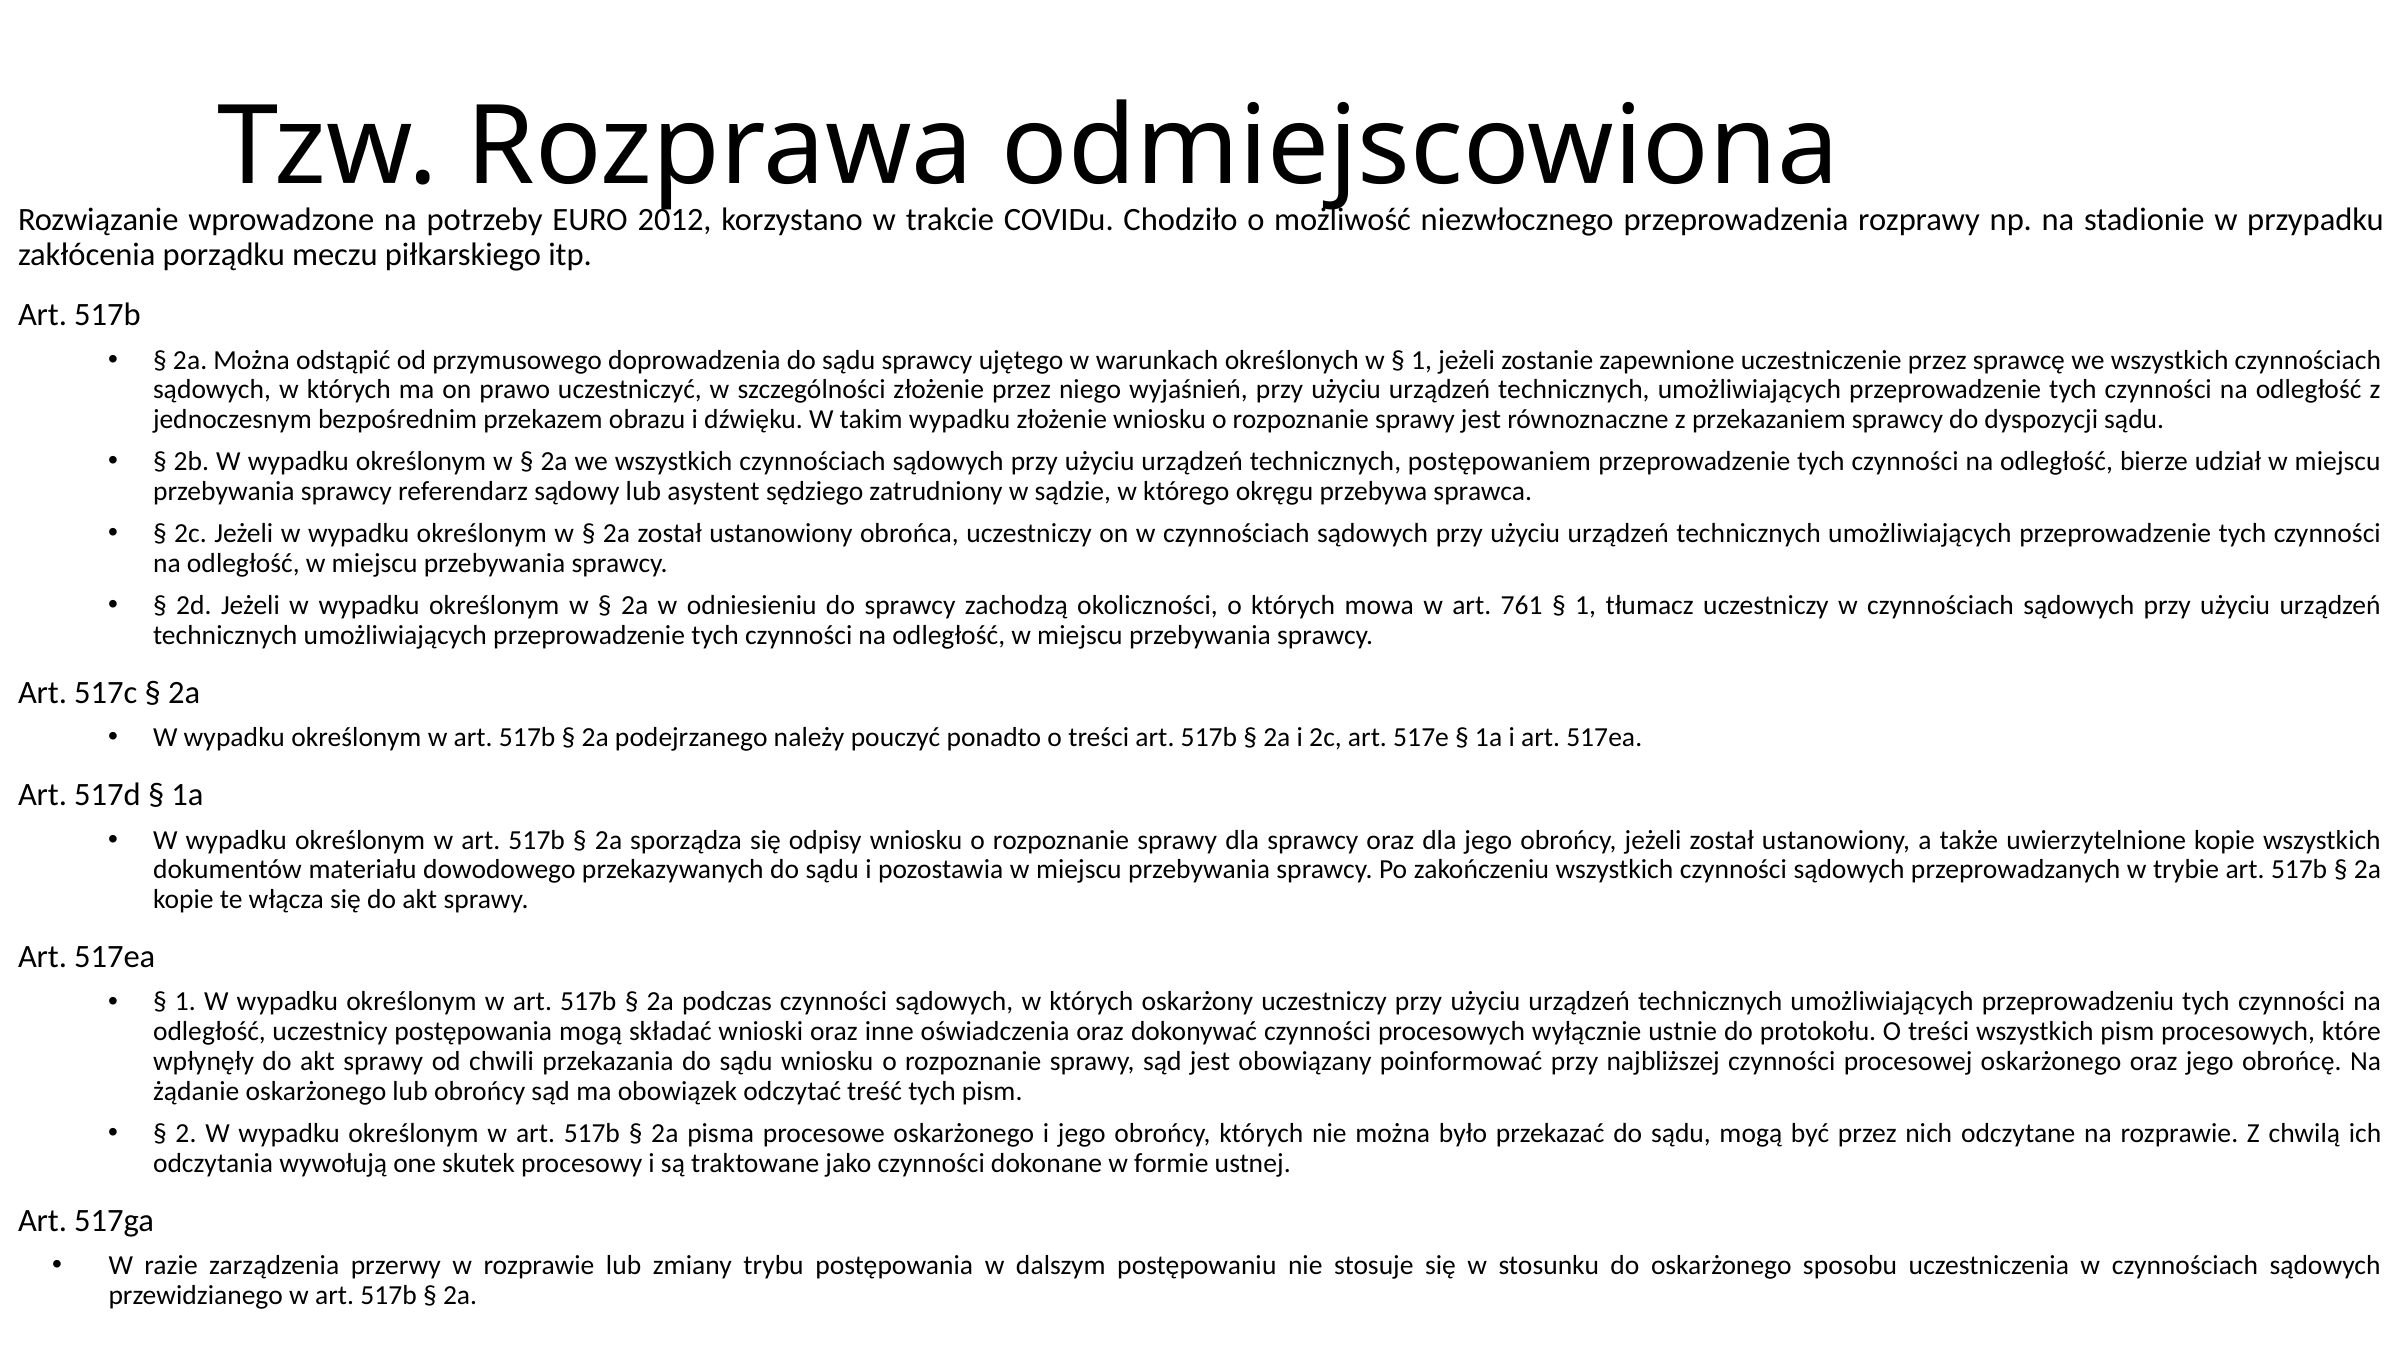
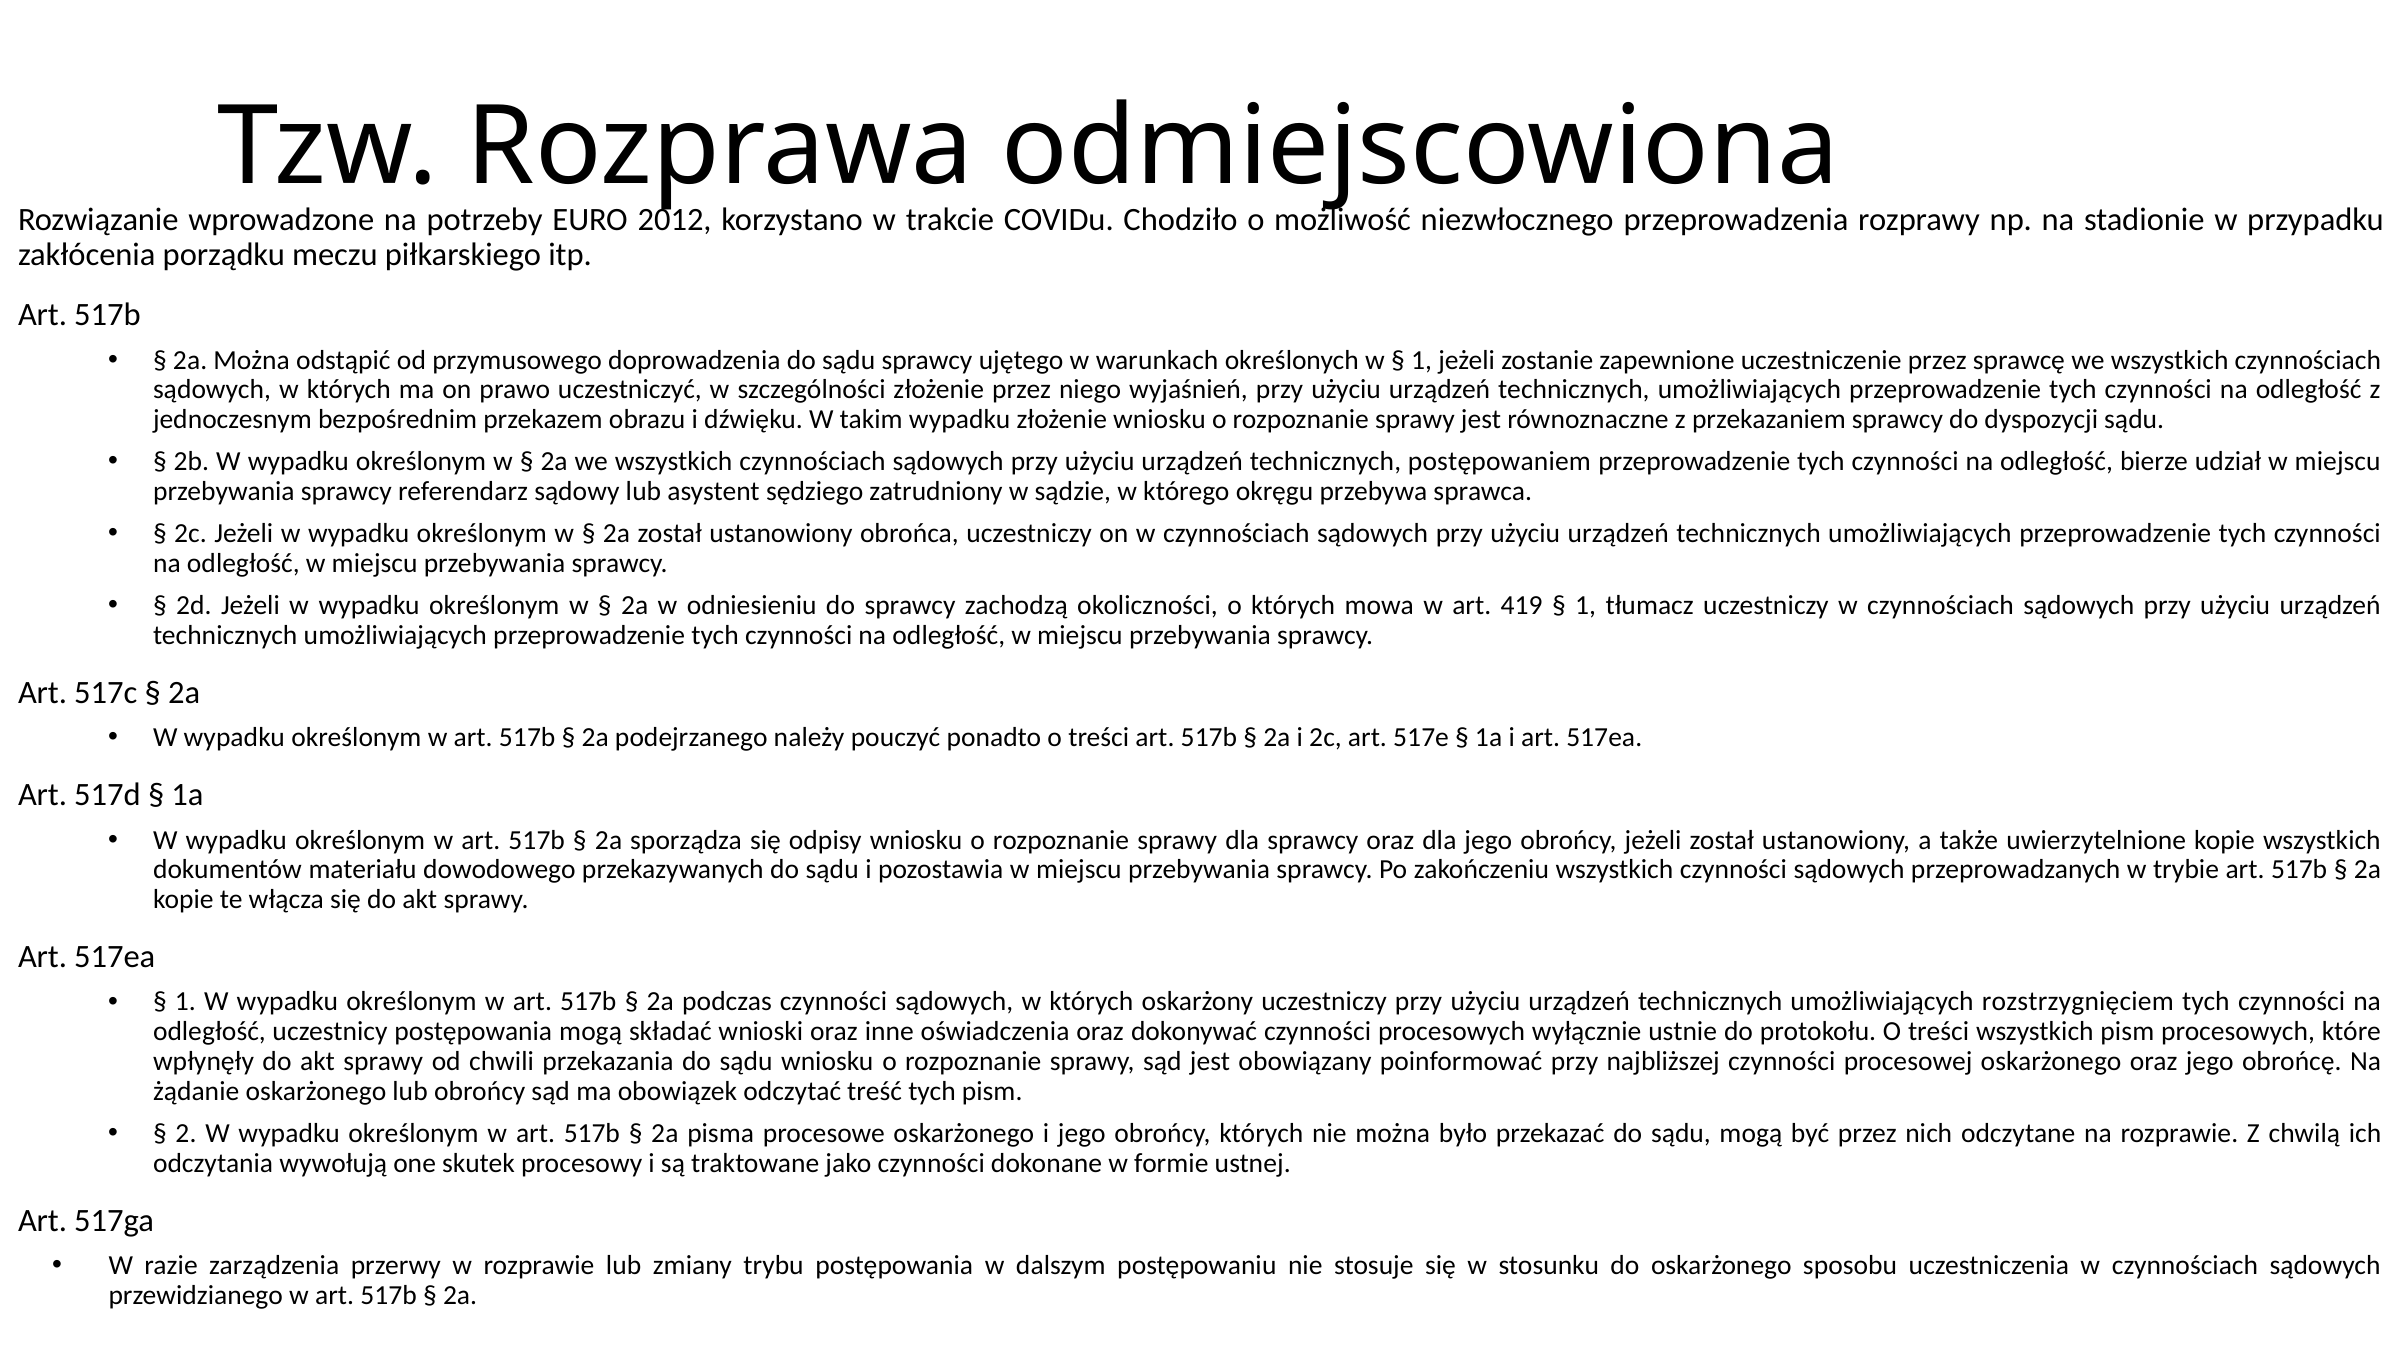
761: 761 -> 419 (1522, 606)
przeprowadzeniu: przeprowadzeniu -> rozstrzygnięciem (2078, 1002)
